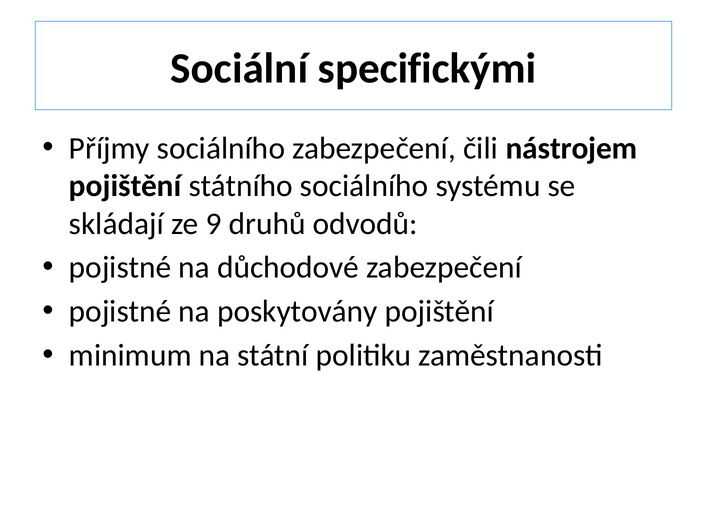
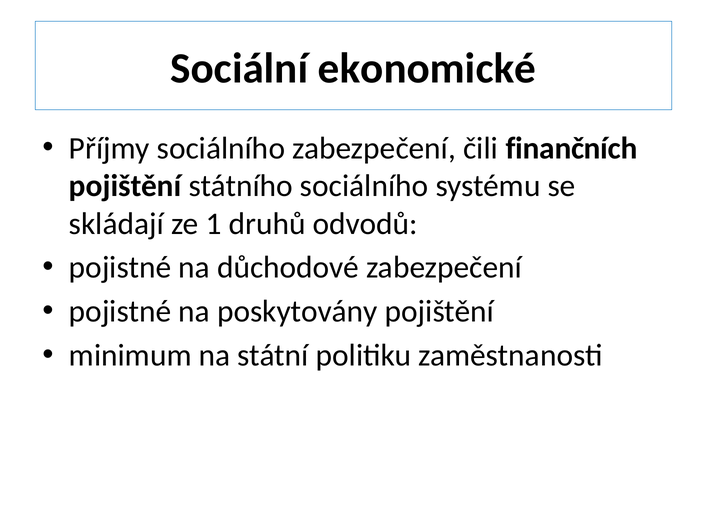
specifickými: specifickými -> ekonomické (427, 68)
nástrojem: nástrojem -> finančních (572, 148)
9: 9 -> 1 (214, 224)
